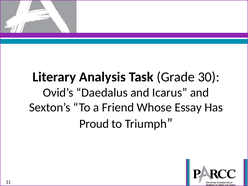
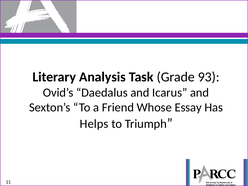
30: 30 -> 93 (209, 77)
Proud: Proud -> Helps (94, 124)
